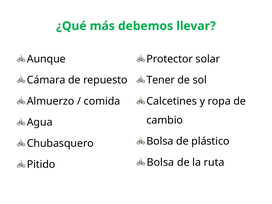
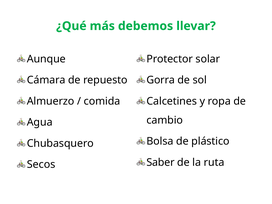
Tener: Tener -> Gorra (161, 80)
Bolsa: Bolsa -> Saber (161, 162)
Pitido: Pitido -> Secos (41, 165)
